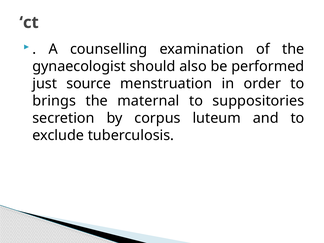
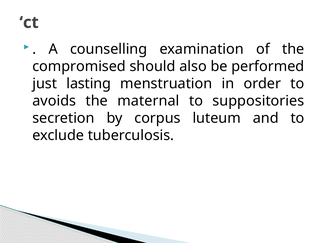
gynaecologist: gynaecologist -> compromised (79, 66)
source: source -> lasting (89, 84)
brings: brings -> avoids (54, 101)
